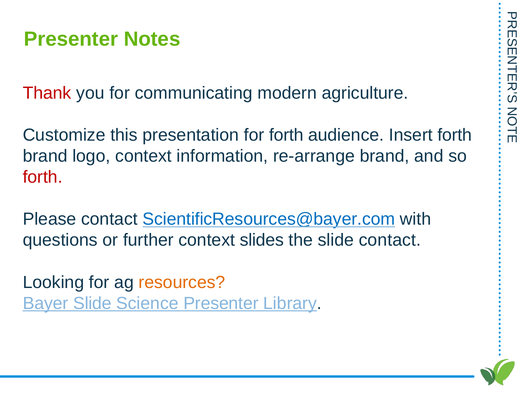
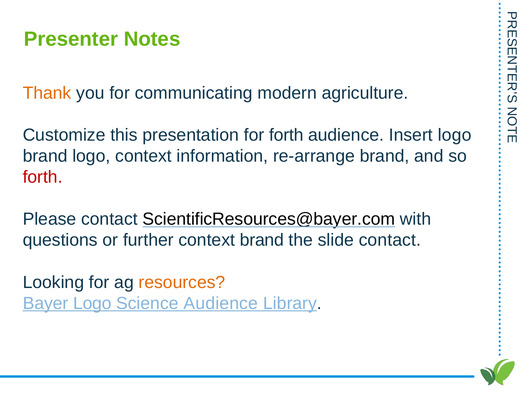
Thank colour: red -> orange (47, 93)
Insert forth: forth -> logo (455, 135)
ScientificResources@bayer.com colour: blue -> black (269, 219)
context slides: slides -> brand (262, 240)
Bayer Slide: Slide -> Logo (92, 304)
Science Presenter: Presenter -> Audience (221, 304)
